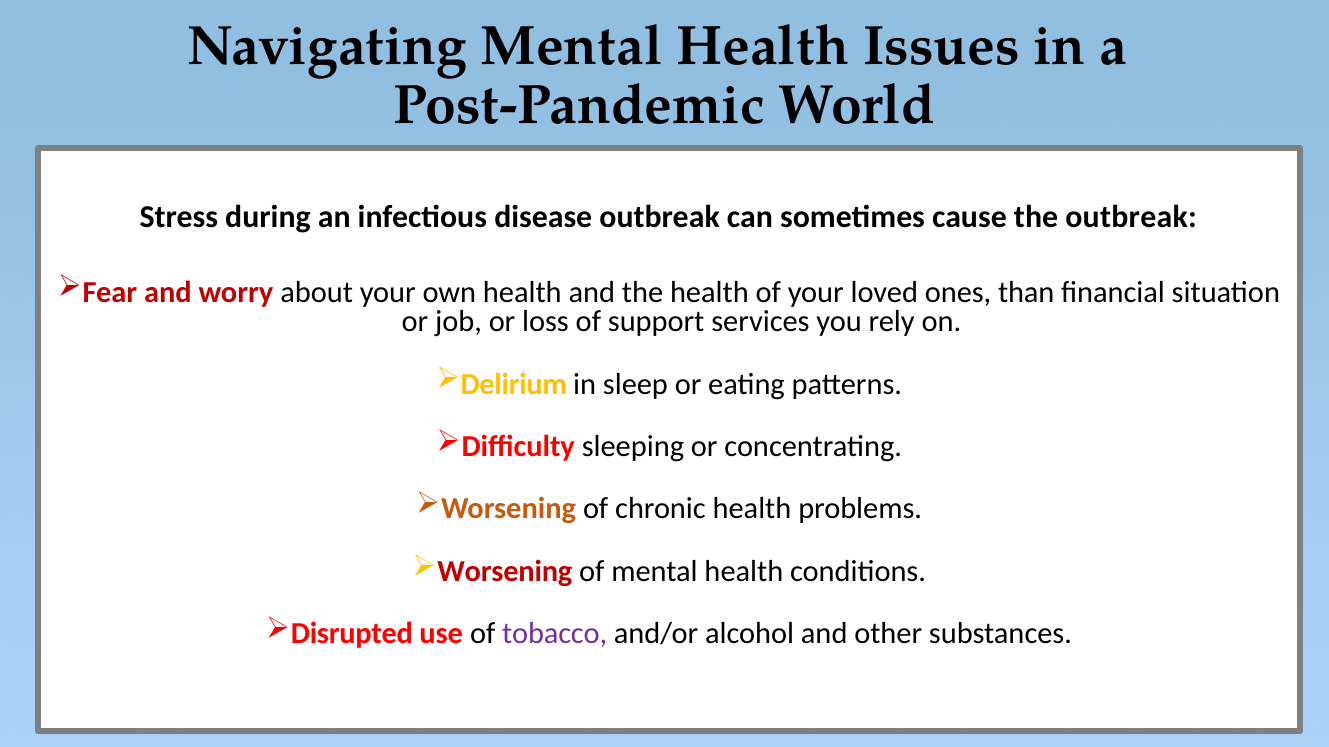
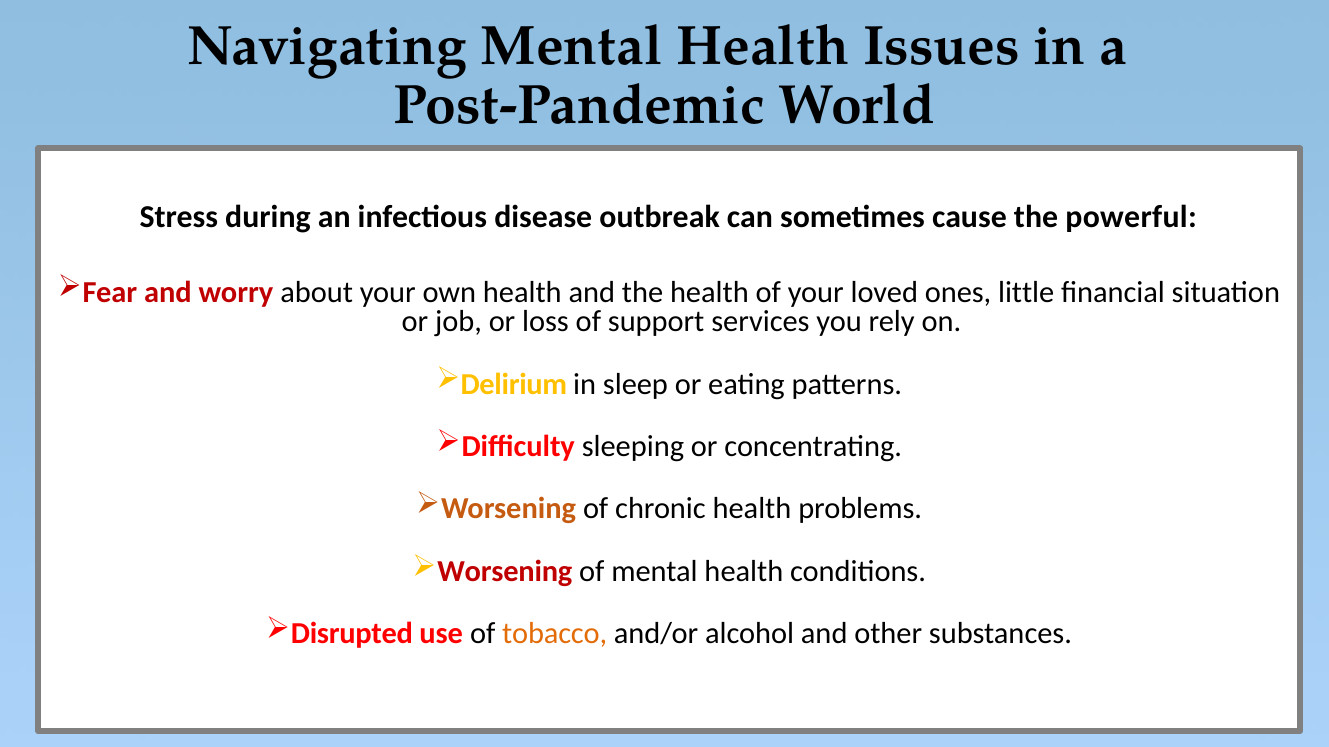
the outbreak: outbreak -> powerful (1131, 217)
than: than -> little (1026, 292)
tobacco colour: purple -> orange (555, 634)
